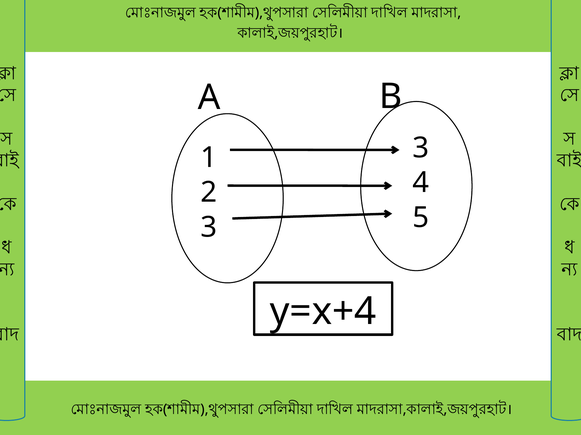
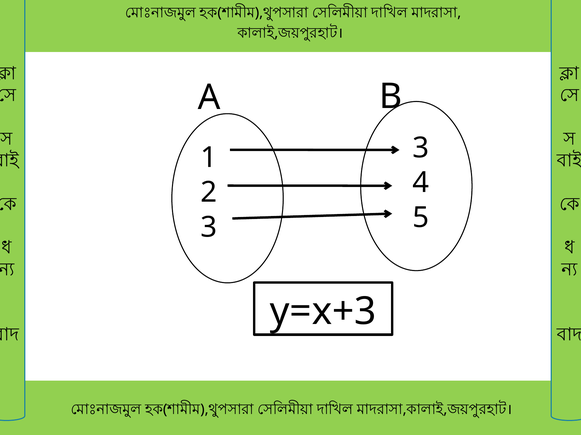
y=x+4: y=x+4 -> y=x+3 (323, 312)
